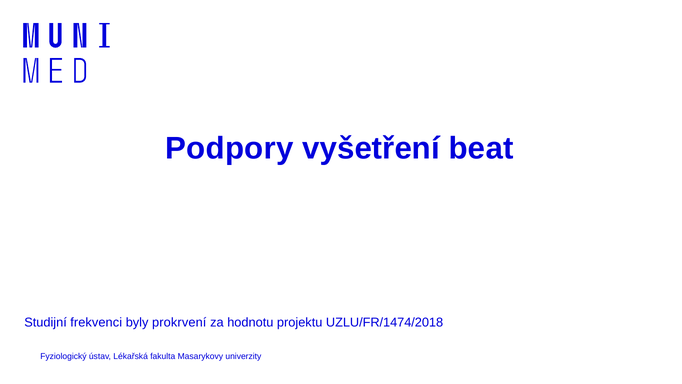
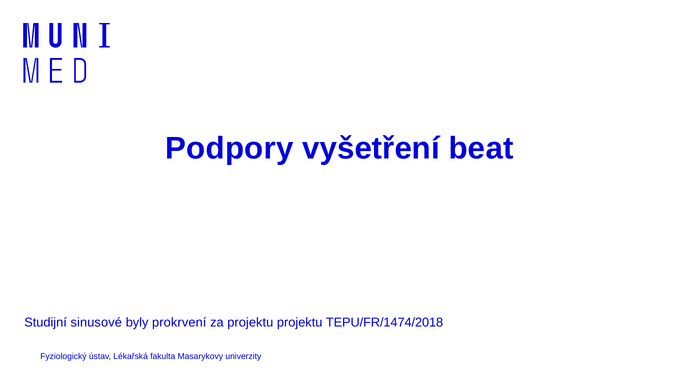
frekvenci: frekvenci -> sinusové (96, 322)
za hodnotu: hodnotu -> projektu (250, 322)
UZLU/FR/1474/2018: UZLU/FR/1474/2018 -> TEPU/FR/1474/2018 (385, 322)
